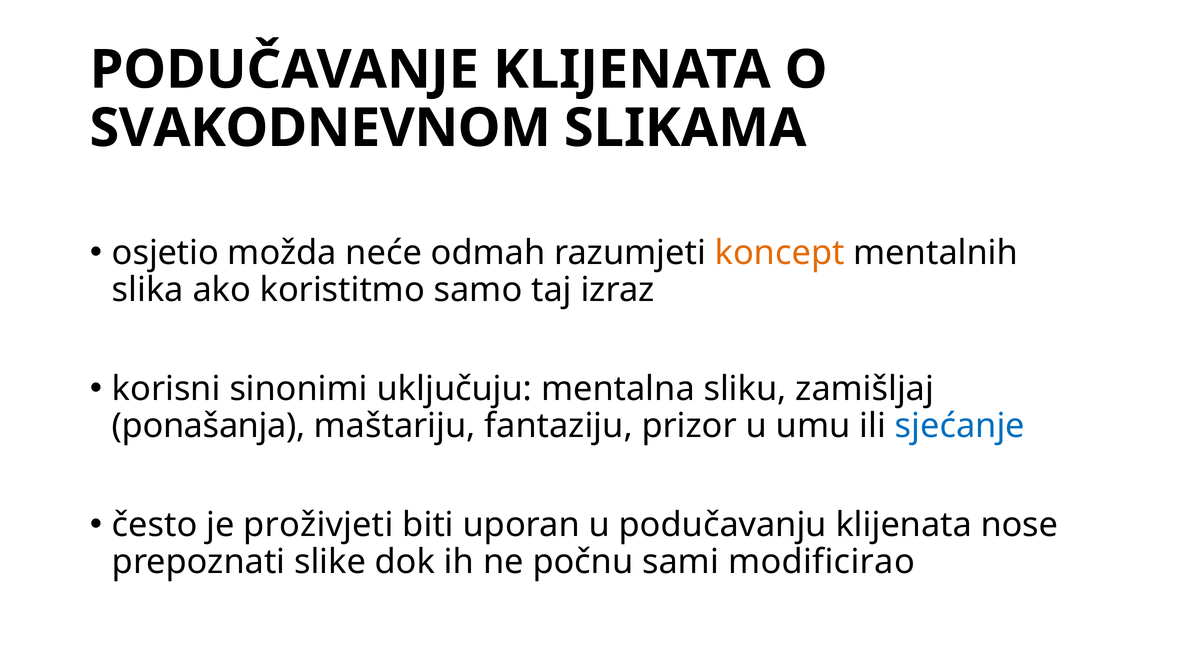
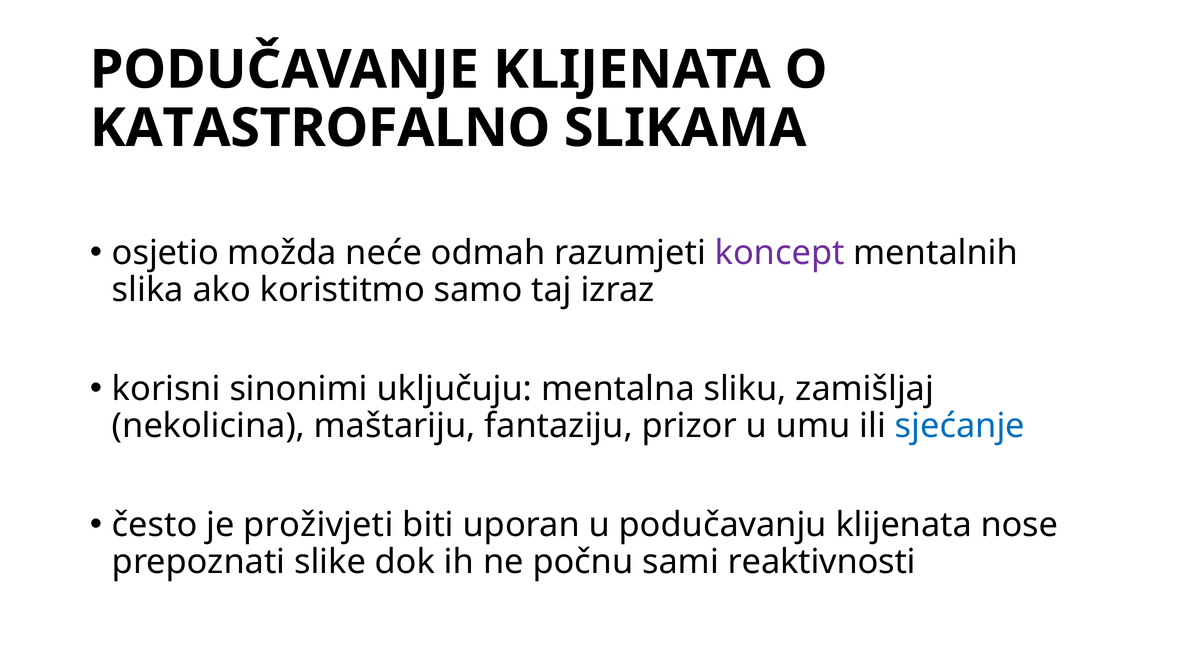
SVAKODNEVNOM: SVAKODNEVNOM -> KATASTROFALNO (320, 128)
koncept colour: orange -> purple (780, 253)
ponašanja: ponašanja -> nekolicina (209, 426)
modificirao: modificirao -> reaktivnosti (822, 562)
